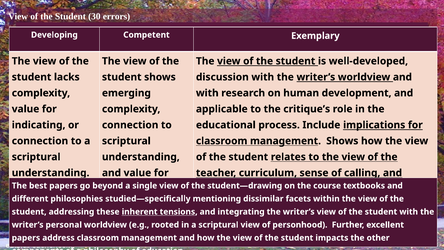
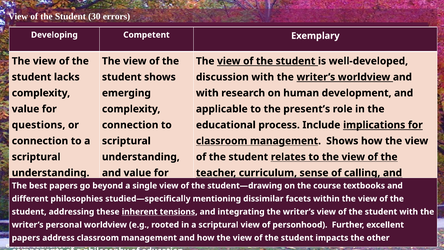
critique’s: critique’s -> present’s (307, 109)
indicating: indicating -> questions (39, 125)
